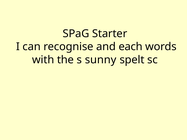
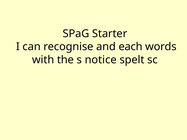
sunny: sunny -> notice (101, 60)
